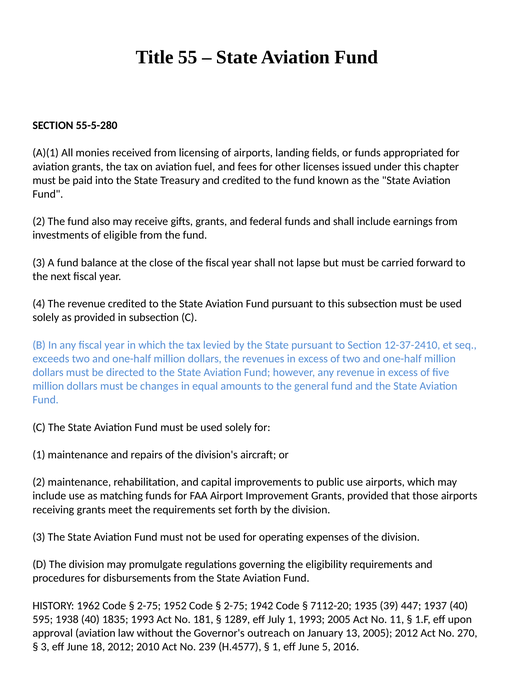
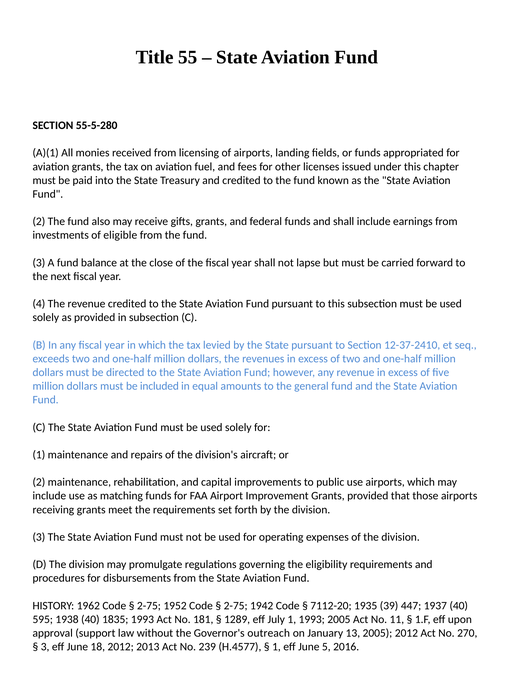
changes: changes -> included (159, 386)
approval aviation: aviation -> support (95, 632)
2010: 2010 -> 2013 (148, 646)
